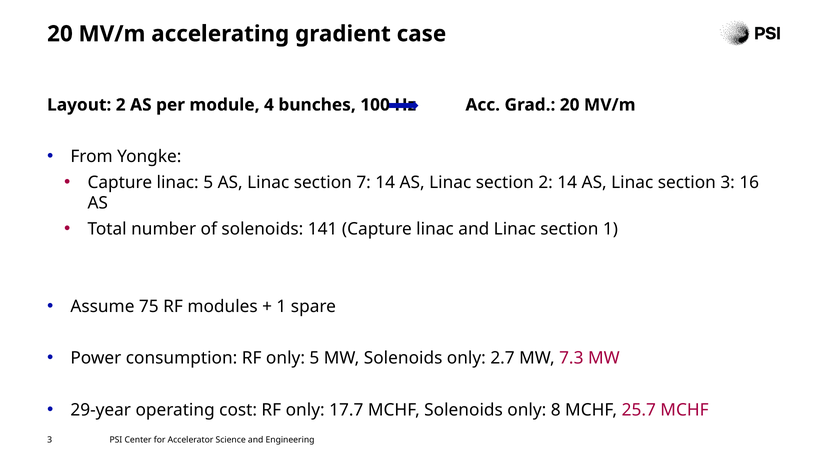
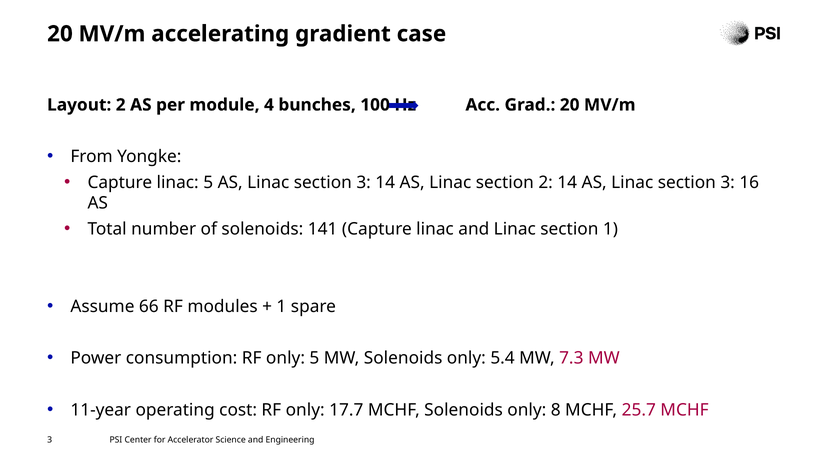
7: 7 -> 3 (364, 183)
75: 75 -> 66 (149, 307)
2.7: 2.7 -> 5.4 (503, 358)
29-year: 29-year -> 11-year (101, 410)
